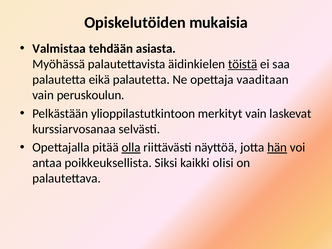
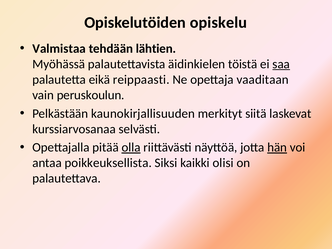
mukaisia: mukaisia -> opiskelu (218, 22)
asiasta: asiasta -> lähtien (156, 49)
töistä underline: present -> none (243, 64)
saa underline: none -> present (281, 64)
eikä palautetta: palautetta -> reippaasti (141, 80)
ylioppilastutkintoon: ylioppilastutkintoon -> kaunokirjallisuuden (143, 113)
merkityt vain: vain -> siitä (256, 113)
